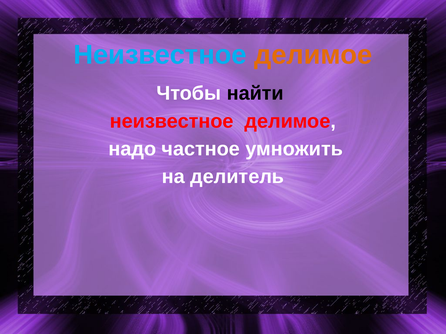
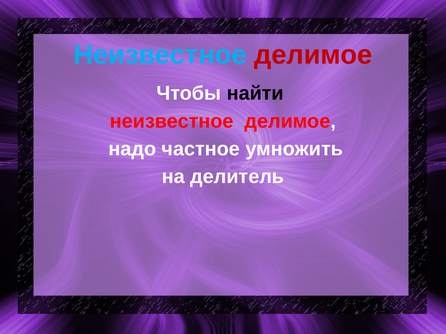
делимое colour: orange -> red (313, 55)
